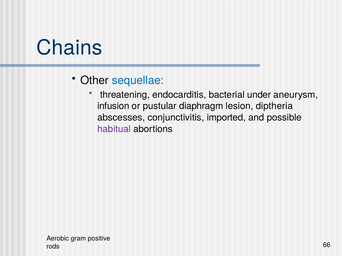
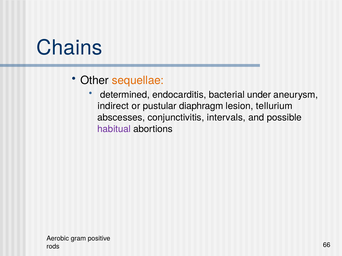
sequellae colour: blue -> orange (138, 81)
threatening: threatening -> determined (125, 95)
infusion: infusion -> indirect (113, 106)
diptheria: diptheria -> tellurium (274, 106)
imported: imported -> intervals (226, 118)
